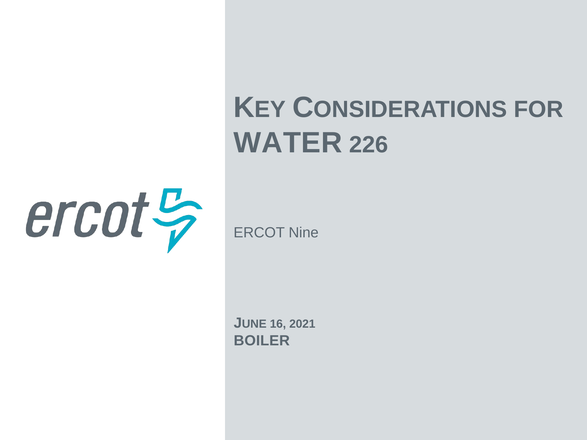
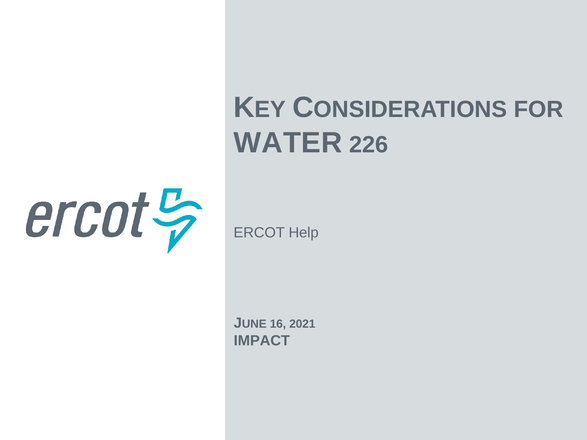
Nine: Nine -> Help (304, 233)
BOILER: BOILER -> IMPACT (262, 341)
